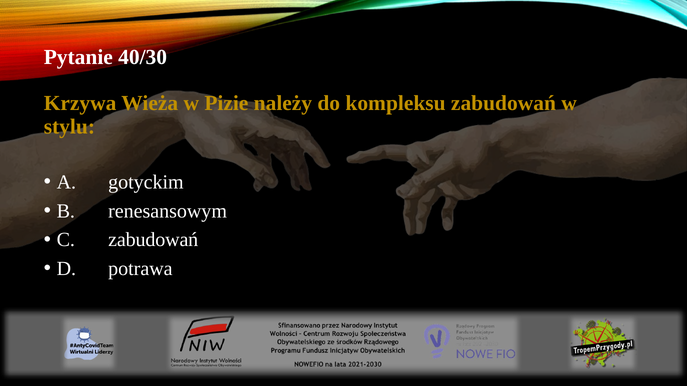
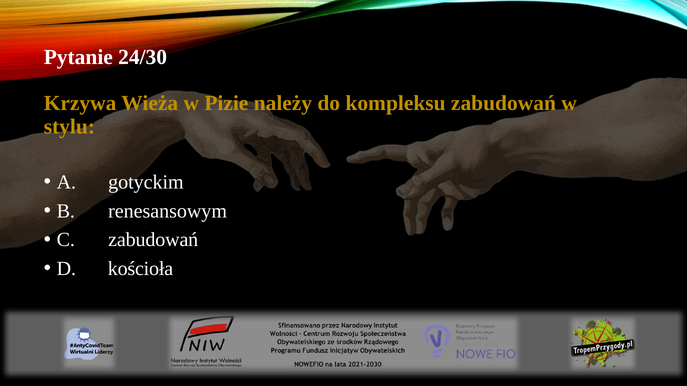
40/30: 40/30 -> 24/30 (143, 57)
potrawa: potrawa -> kościoła (140, 269)
